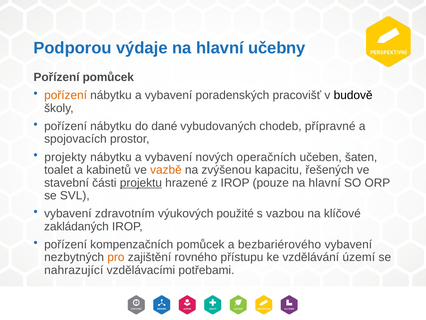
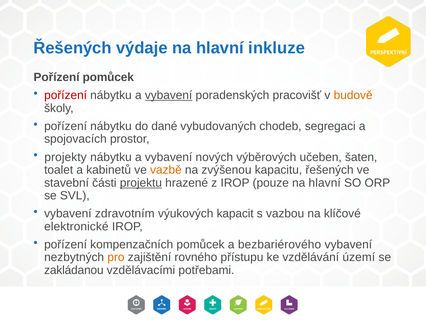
Podporou: Podporou -> Řešených (73, 48)
učebny: učebny -> inkluze (277, 48)
pořízení colour: orange -> red (66, 95)
vybavení underline: none -> present (169, 95)
budově colour: black -> orange (353, 95)
přípravné: přípravné -> segregaci (330, 126)
operačních: operačních -> výběrových (266, 157)
použité: použité -> kapacit (235, 213)
zakládaných: zakládaných -> elektronické (76, 226)
nahrazující: nahrazující -> zakládanou (74, 270)
